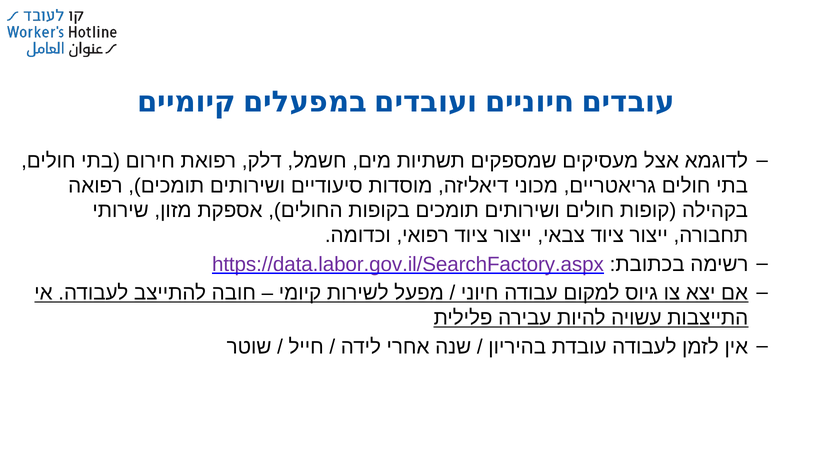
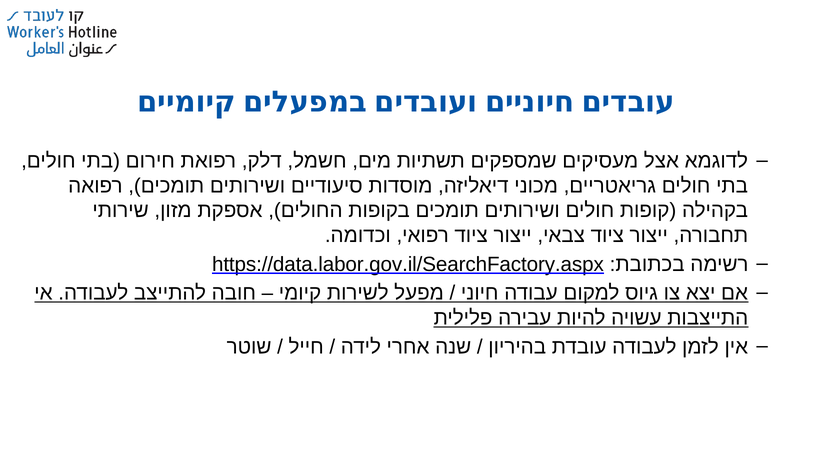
https://data.labor.gov.il/SearchFactory.aspx colour: purple -> black (408, 264)
